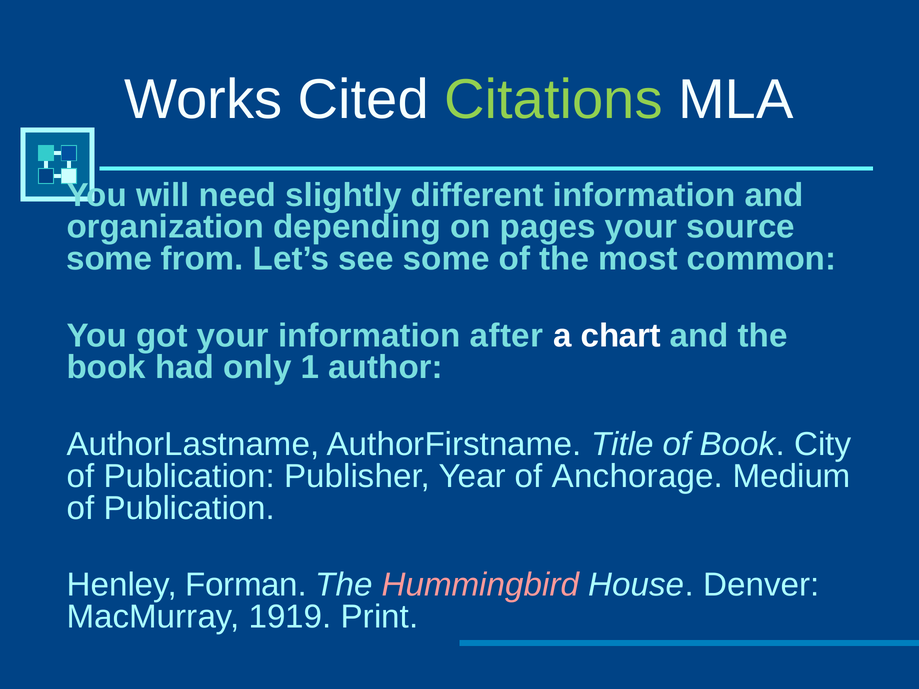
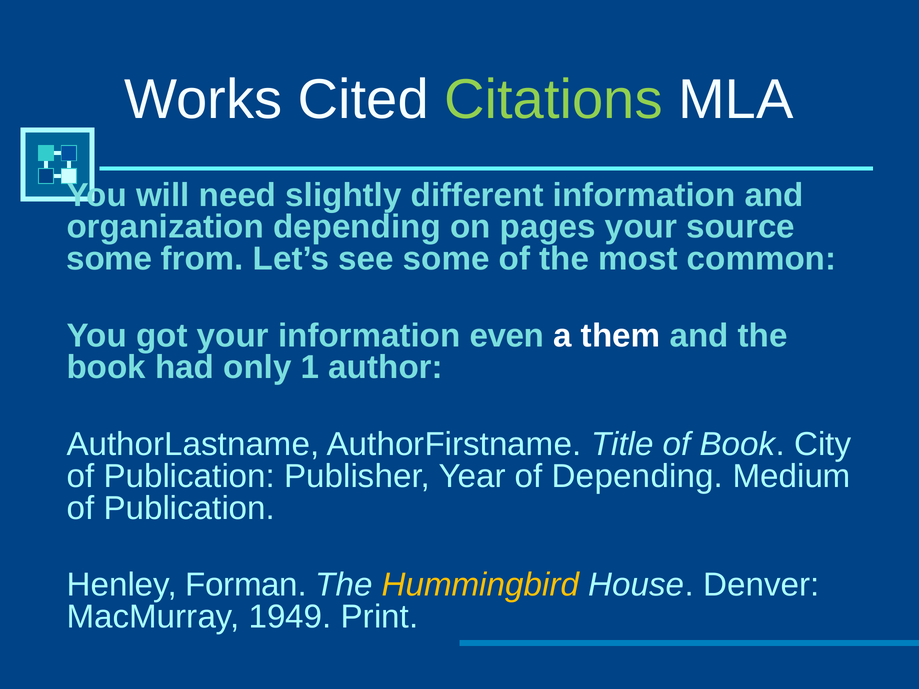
after: after -> even (507, 336)
chart: chart -> them (621, 336)
of Anchorage: Anchorage -> Depending (638, 476)
Hummingbird colour: pink -> yellow (480, 585)
1919: 1919 -> 1949 (290, 617)
